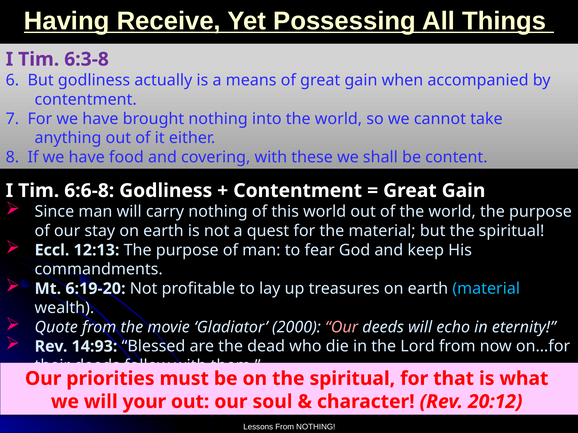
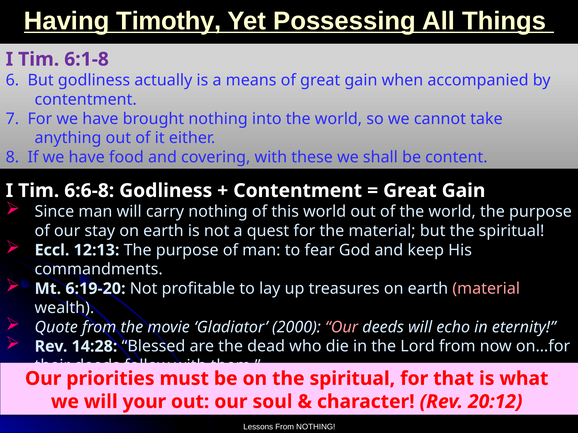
Receive: Receive -> Timothy (169, 21)
6:3-8: 6:3-8 -> 6:1-8 (87, 59)
material colour: light blue -> pink (486, 289)
14:93: 14:93 -> 14:28 (94, 347)
